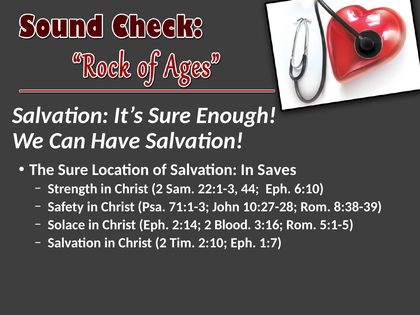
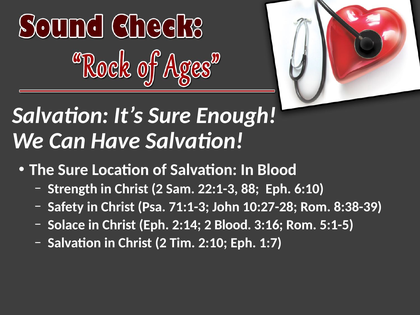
In Saves: Saves -> Blood (277, 170)
44: 44 -> 88 (250, 189)
